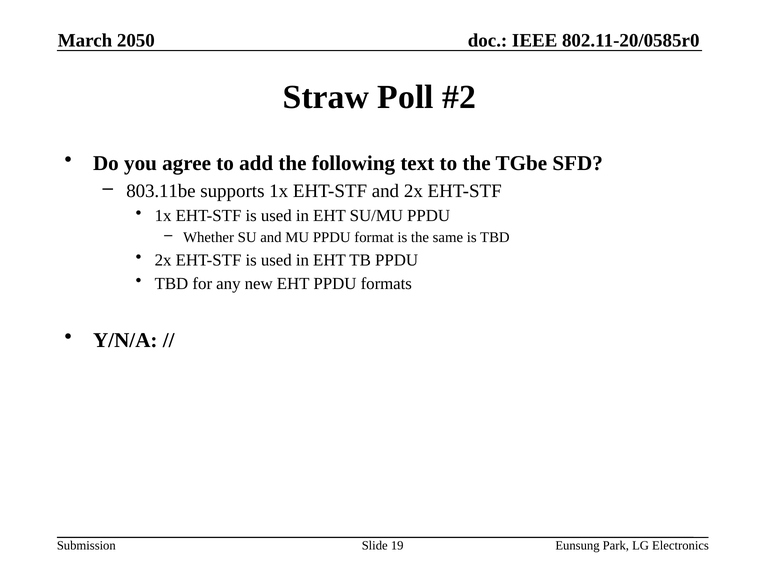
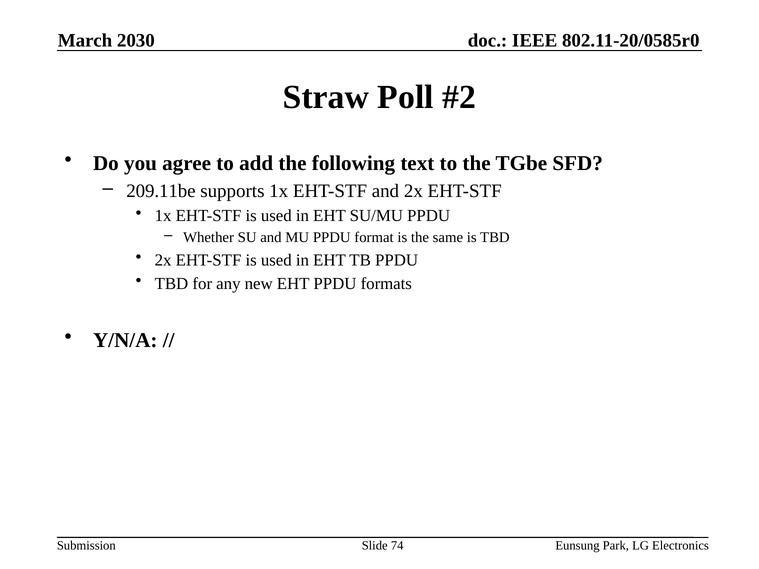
2050: 2050 -> 2030 (136, 41)
803.11be: 803.11be -> 209.11be (161, 191)
19: 19 -> 74 (397, 546)
